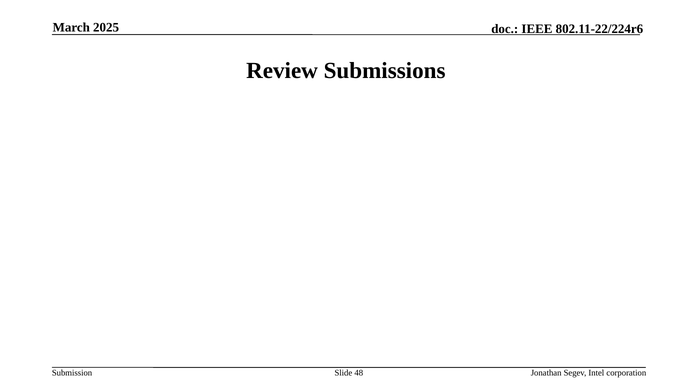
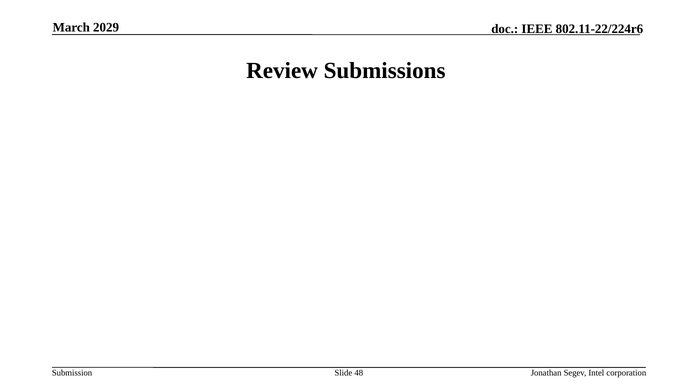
2025: 2025 -> 2029 (106, 28)
